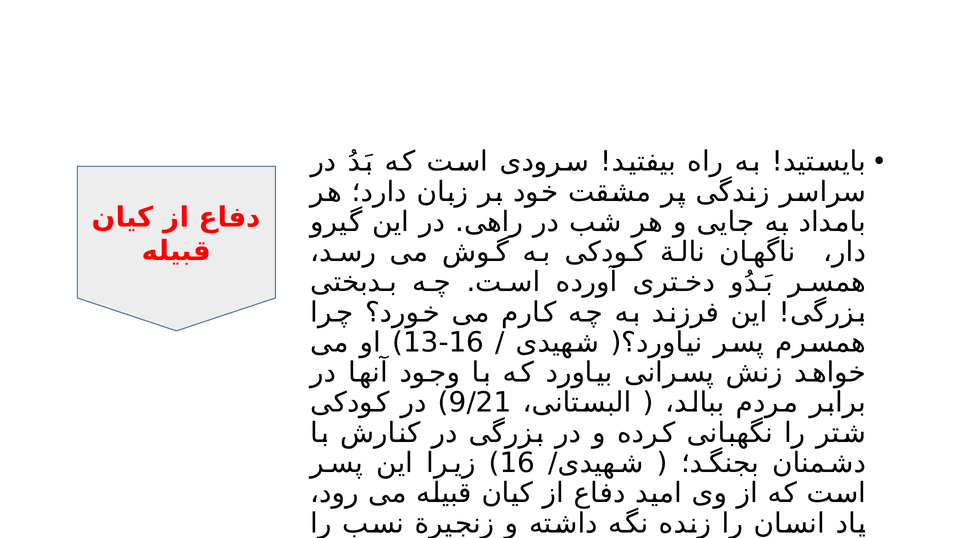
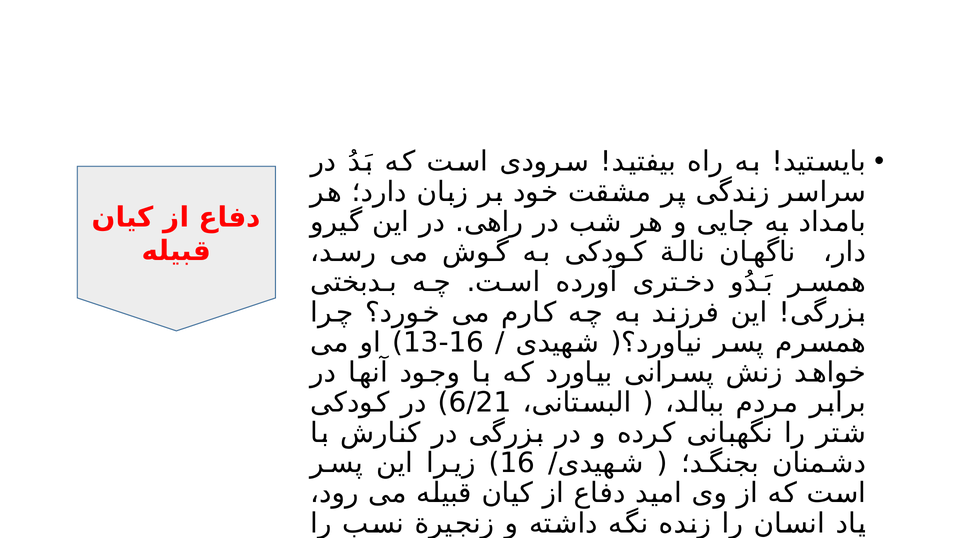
9/21: 9/21 -> 6/21 (480, 403)
